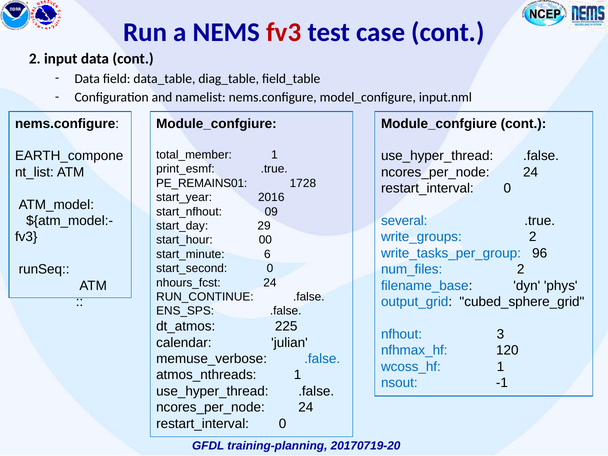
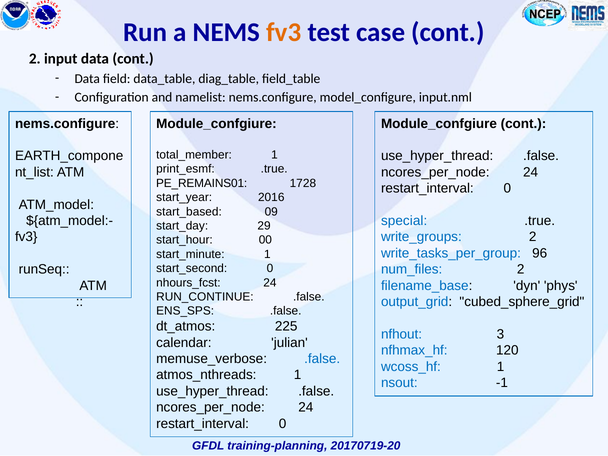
fv3 colour: red -> orange (284, 32)
start_nfhout: start_nfhout -> start_based (189, 212)
several: several -> special (404, 221)
start_minute 6: 6 -> 1 (267, 254)
